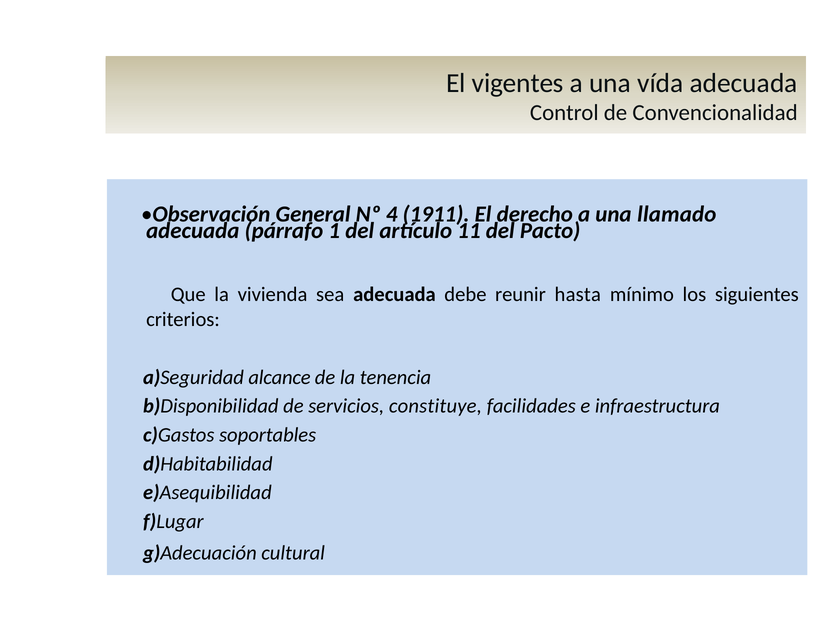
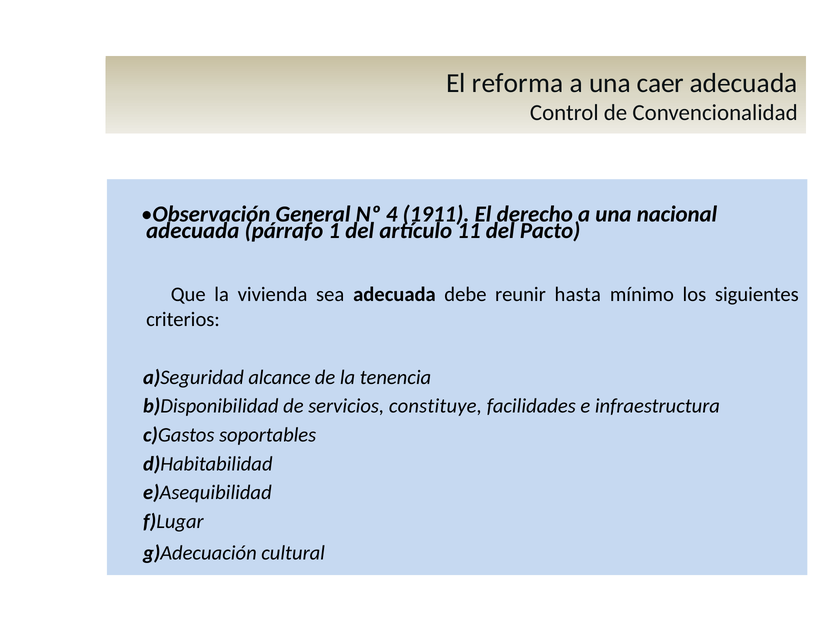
vigentes: vigentes -> reforma (518, 83)
vída: vída -> caer (660, 83)
llamado: llamado -> nacional (677, 214)
